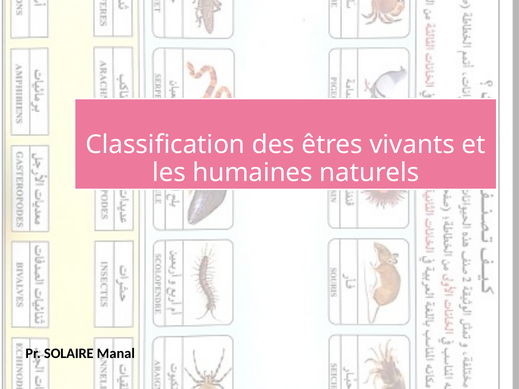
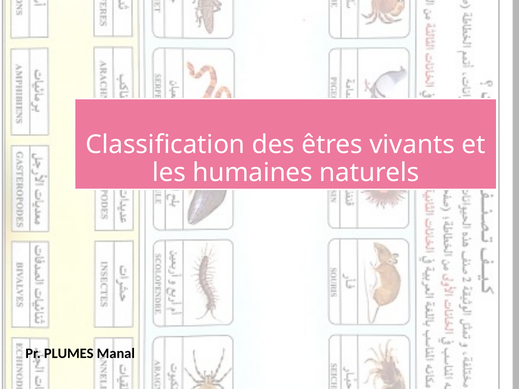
SOLAIRE: SOLAIRE -> PLUMES (69, 354)
